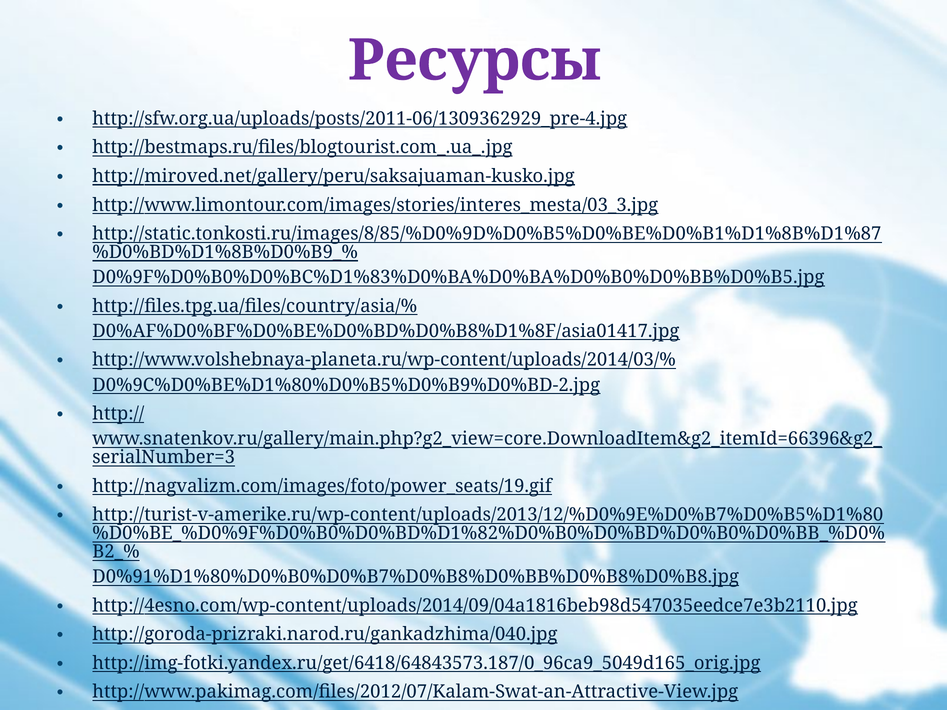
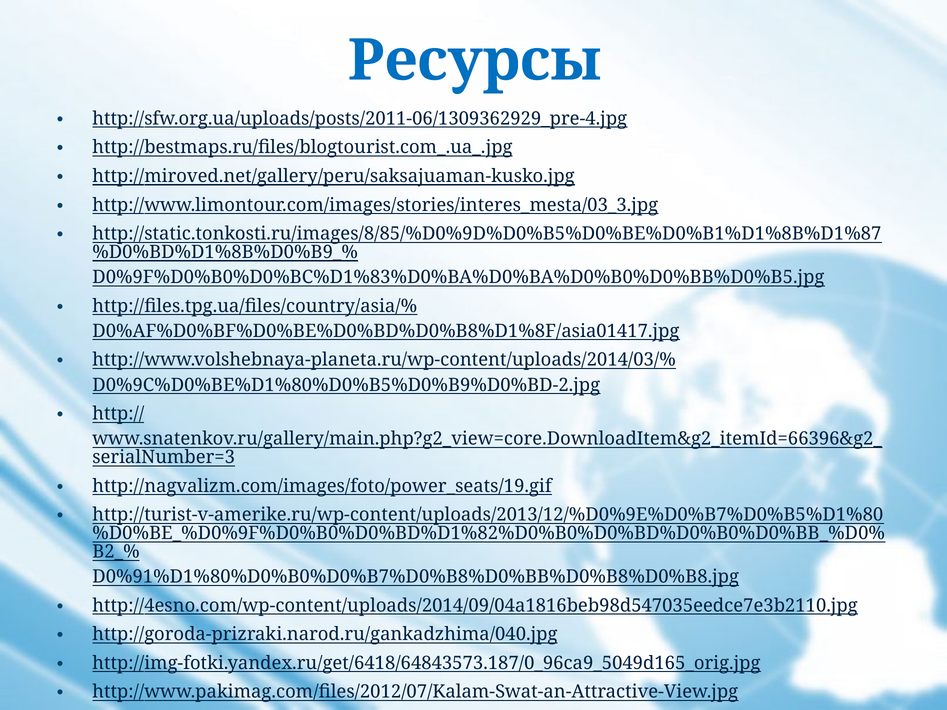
Ресурсы colour: purple -> blue (474, 61)
